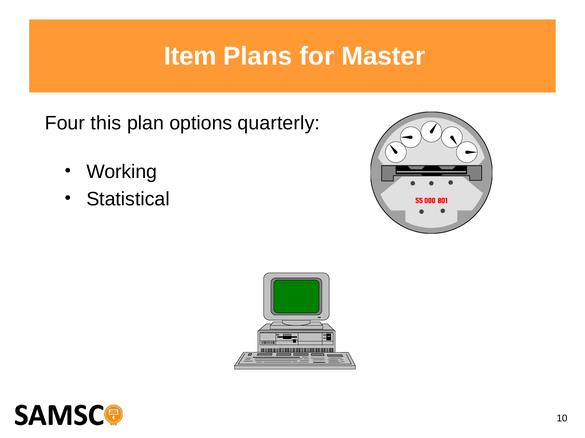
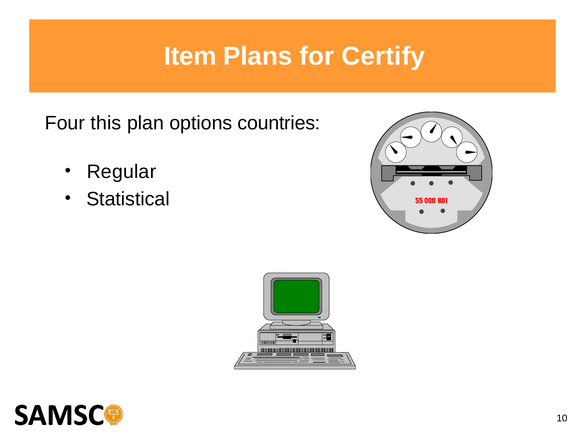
Master: Master -> Certify (383, 56)
quarterly: quarterly -> countries (279, 123)
Working: Working -> Regular (121, 172)
